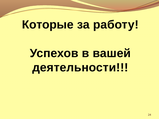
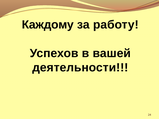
Которые: Которые -> Каждому (48, 25)
